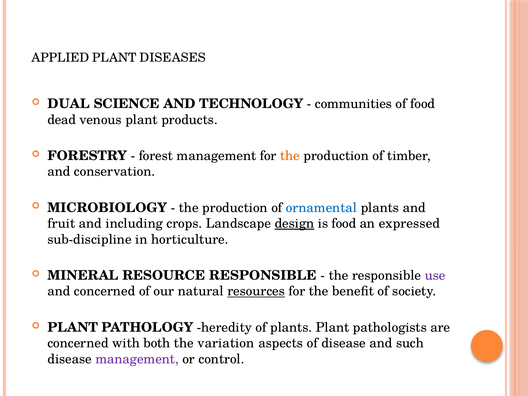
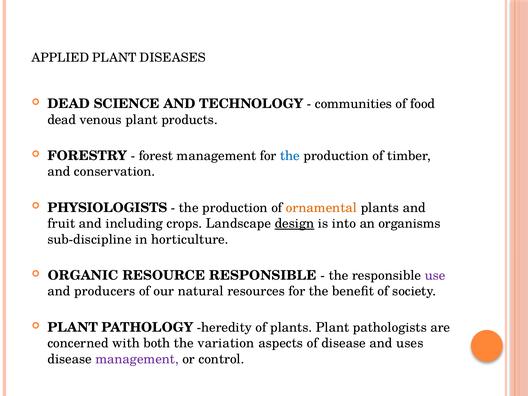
DUAL: DUAL -> DEAD (69, 104)
the colour: orange -> blue (290, 156)
MICROBIOLOGY: MICROBIOLOGY -> PHYSIOLOGISTS (107, 208)
ornamental colour: blue -> orange (322, 208)
is food: food -> into (344, 224)
expressed: expressed -> organisms (410, 224)
MINERAL: MINERAL -> ORGANIC (83, 275)
and concerned: concerned -> producers (105, 291)
resources underline: present -> none (256, 291)
such: such -> uses (410, 343)
